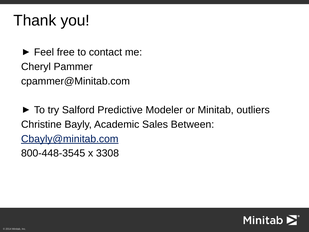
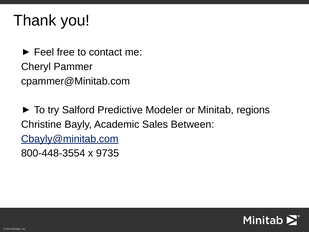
outliers: outliers -> regions (253, 110)
800-448-3545: 800-448-3545 -> 800-448-3554 (53, 153)
3308: 3308 -> 9735 (107, 153)
